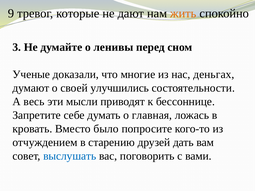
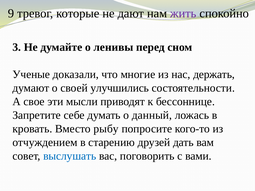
жить colour: orange -> purple (183, 13)
деньгах: деньгах -> держать (214, 75)
весь: весь -> свое (34, 102)
главная: главная -> данный (152, 115)
было: было -> рыбу (106, 129)
